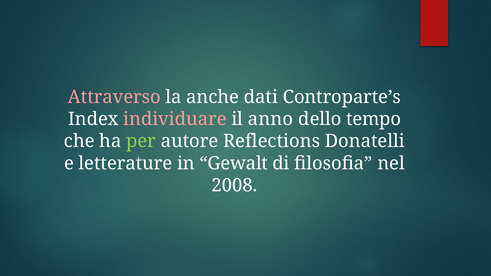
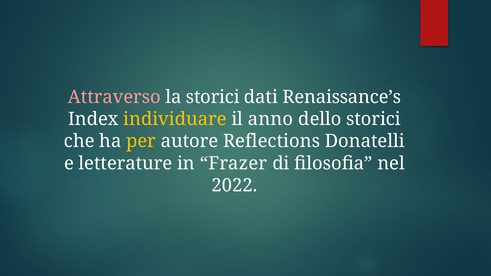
la anche: anche -> storici (213, 97)
Controparte’s: Controparte’s -> Renaissance’s (342, 97)
individuare colour: pink -> yellow (175, 119)
dello tempo: tempo -> storici (373, 119)
per colour: light green -> yellow (141, 141)
Gewalt: Gewalt -> Frazer (234, 163)
2008: 2008 -> 2022 (234, 185)
